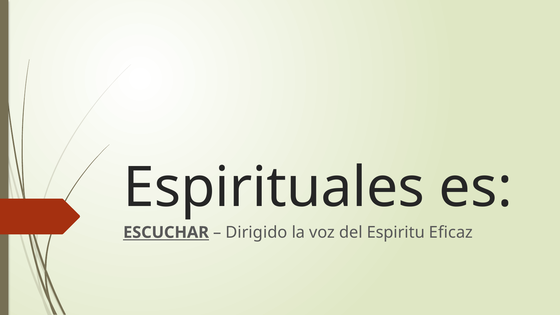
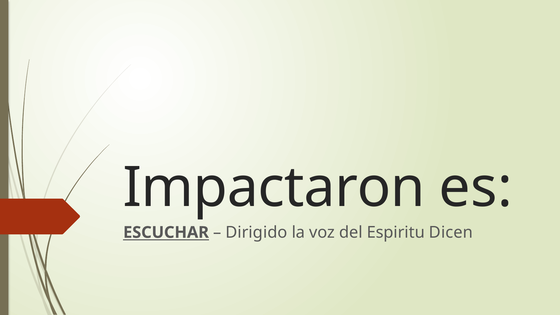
Espirituales: Espirituales -> Impactaron (274, 188)
Eficaz: Eficaz -> Dicen (451, 232)
